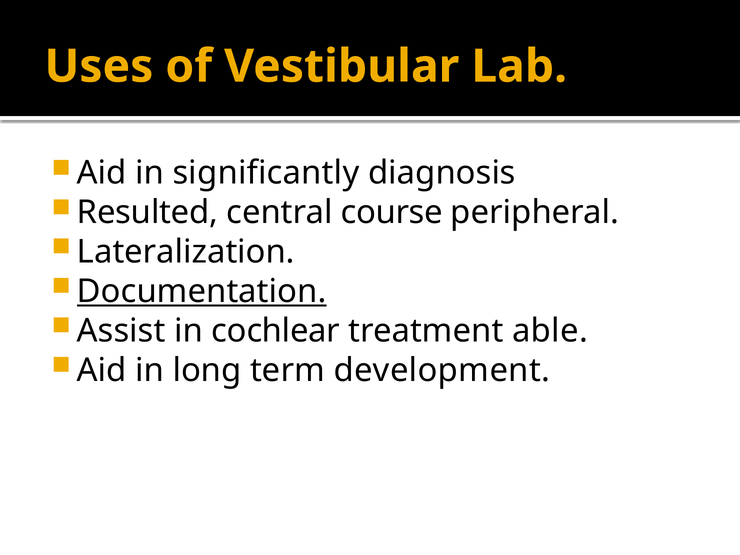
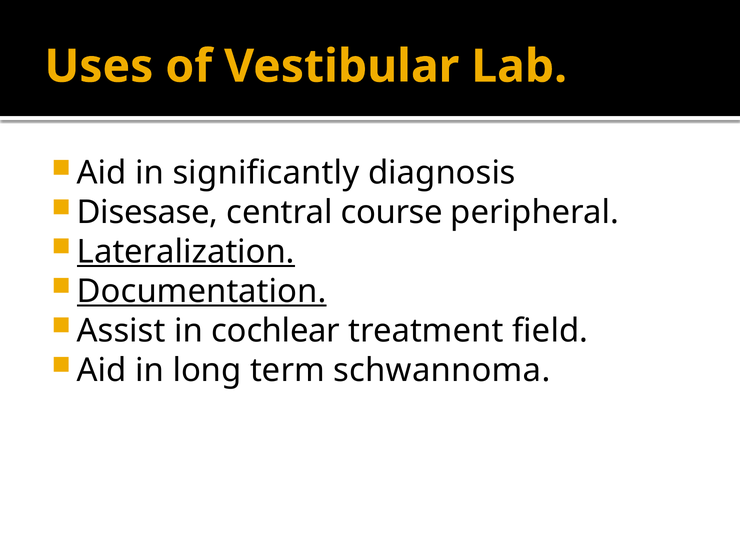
Resulted: Resulted -> Disesase (148, 213)
Lateralization underline: none -> present (186, 252)
able: able -> field (550, 331)
development: development -> schwannoma (442, 370)
